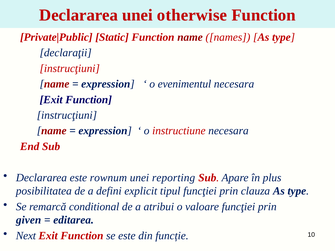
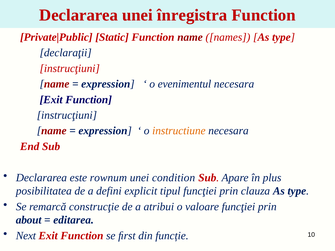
otherwise: otherwise -> înregistra (192, 15)
instructiune colour: red -> orange (179, 131)
reporting: reporting -> condition (174, 178)
conditional: conditional -> construcţie (94, 207)
given: given -> about (29, 220)
se este: este -> ﬁrst (127, 236)
